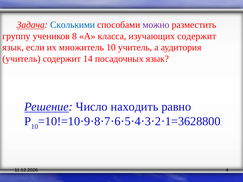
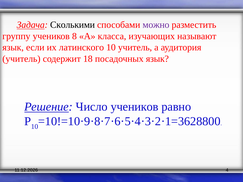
Сколькими colour: blue -> black (73, 25)
изучающих содержит: содержит -> называют (197, 36)
множитель: множитель -> латинского (81, 48)
14: 14 -> 18 (88, 59)
Число находить: находить -> учеников (135, 107)
